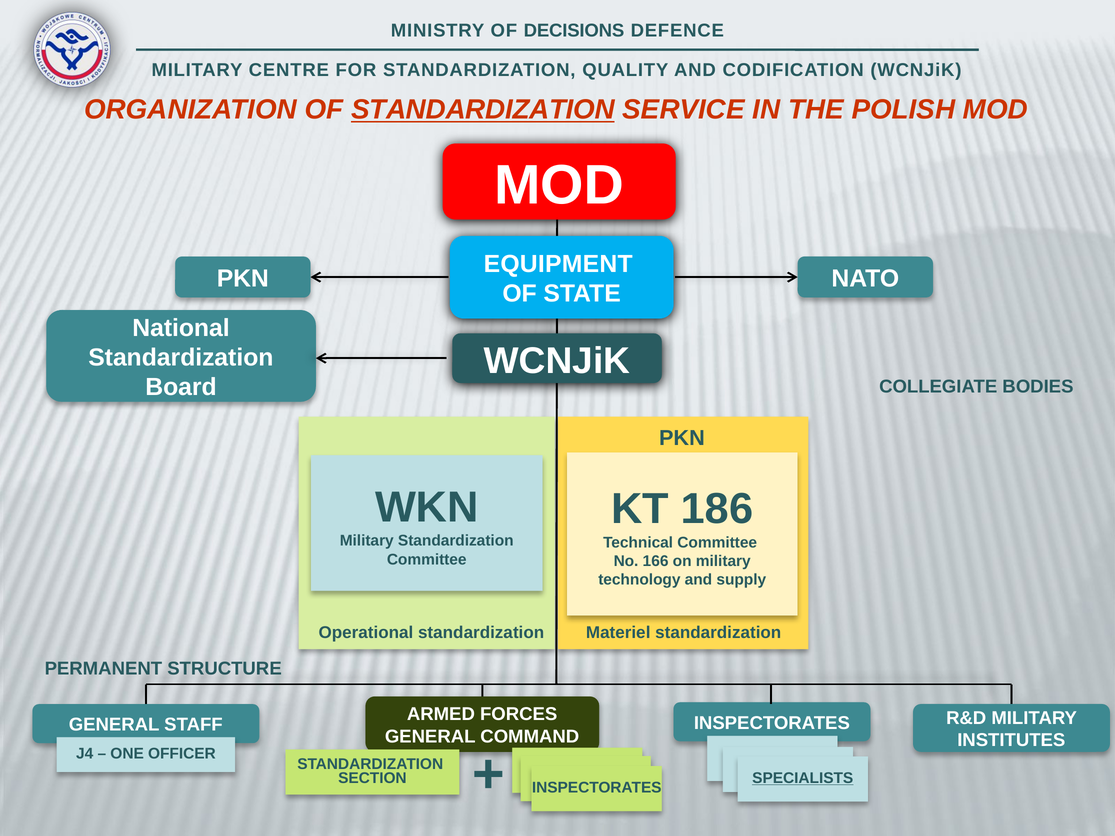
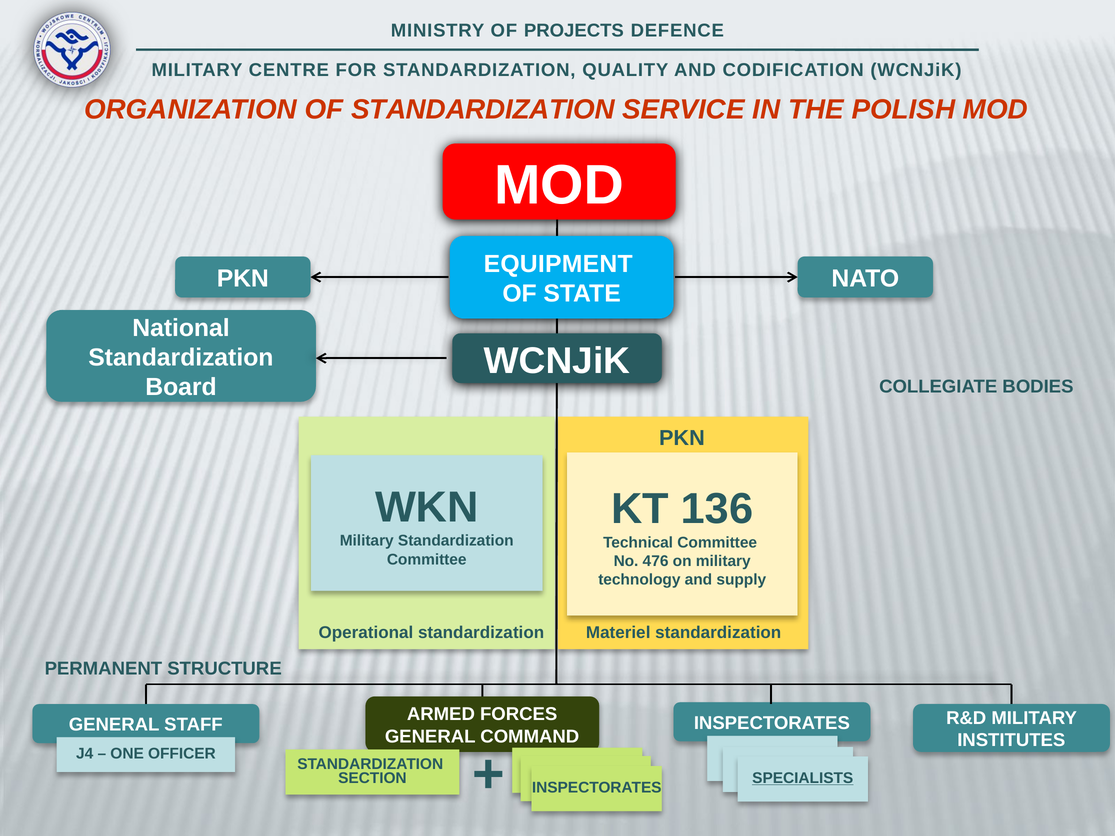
DECISIONS: DECISIONS -> PROJECTS (574, 31)
STANDARDIZATION underline: present -> none (483, 110)
186: 186 -> 136 (717, 509)
166: 166 -> 476 (656, 561)
